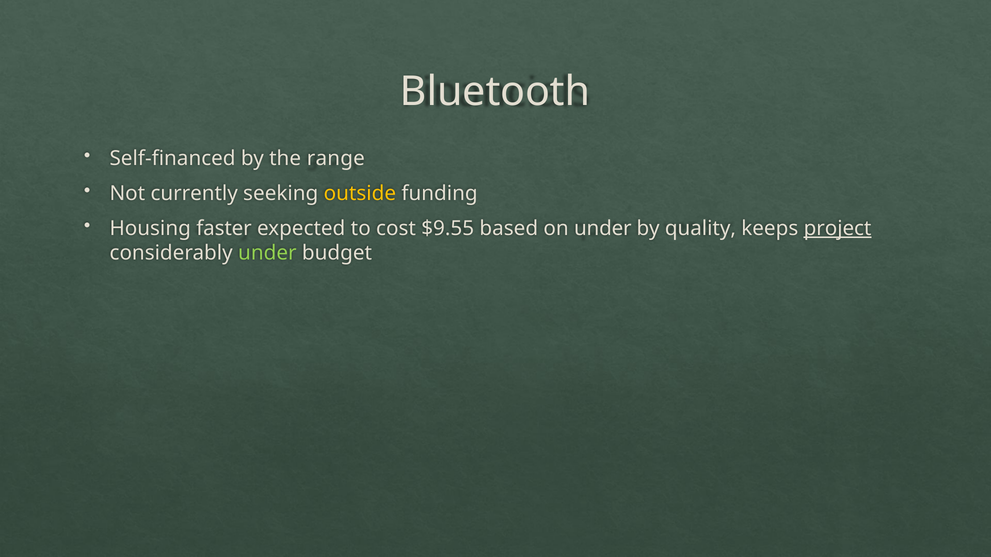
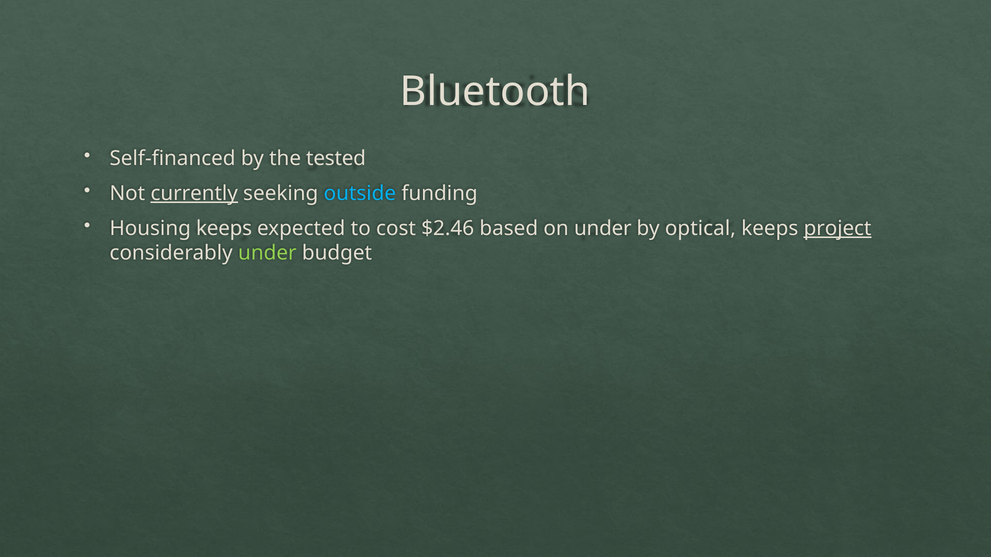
range: range -> tested (336, 158)
currently underline: none -> present (194, 193)
outside colour: yellow -> light blue (360, 193)
Housing faster: faster -> keeps (224, 229)
$9.55: $9.55 -> $2.46 (448, 229)
quality: quality -> optical (700, 229)
